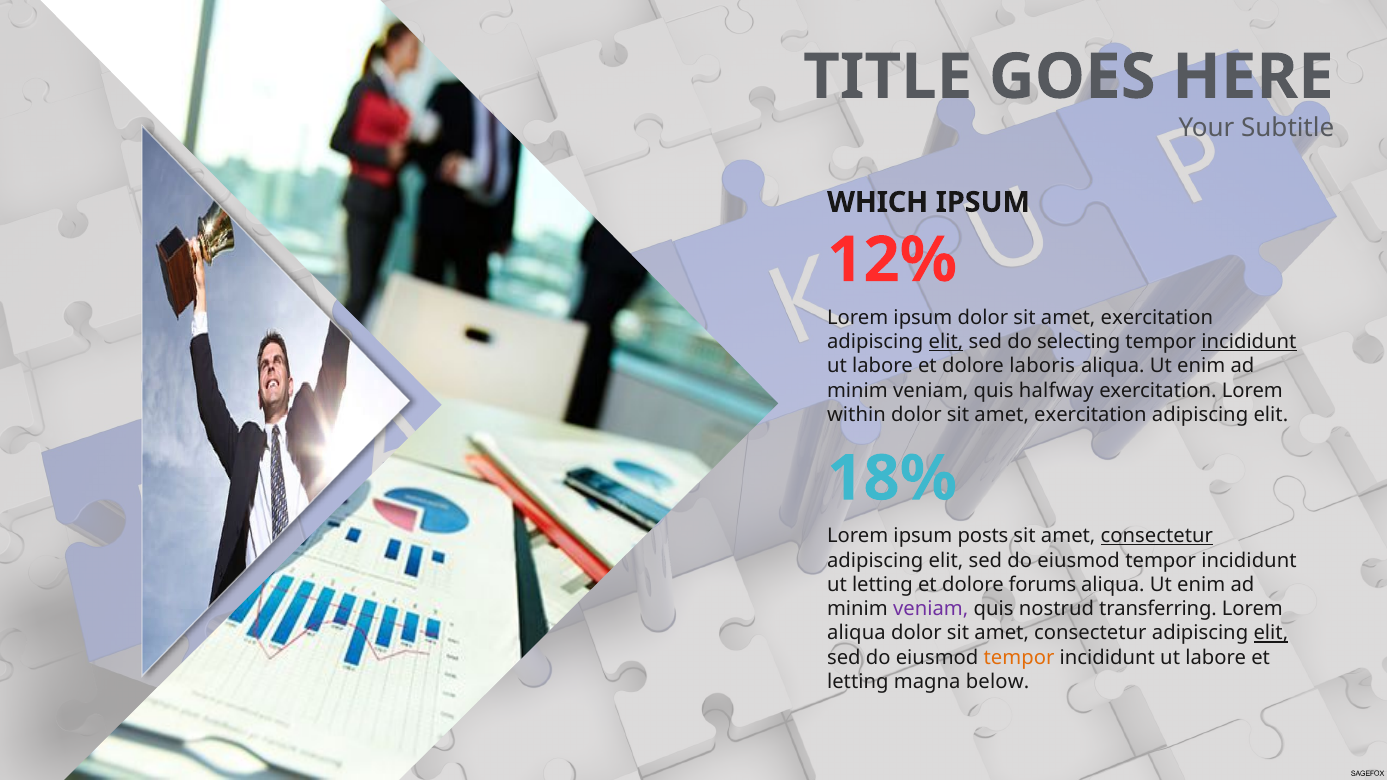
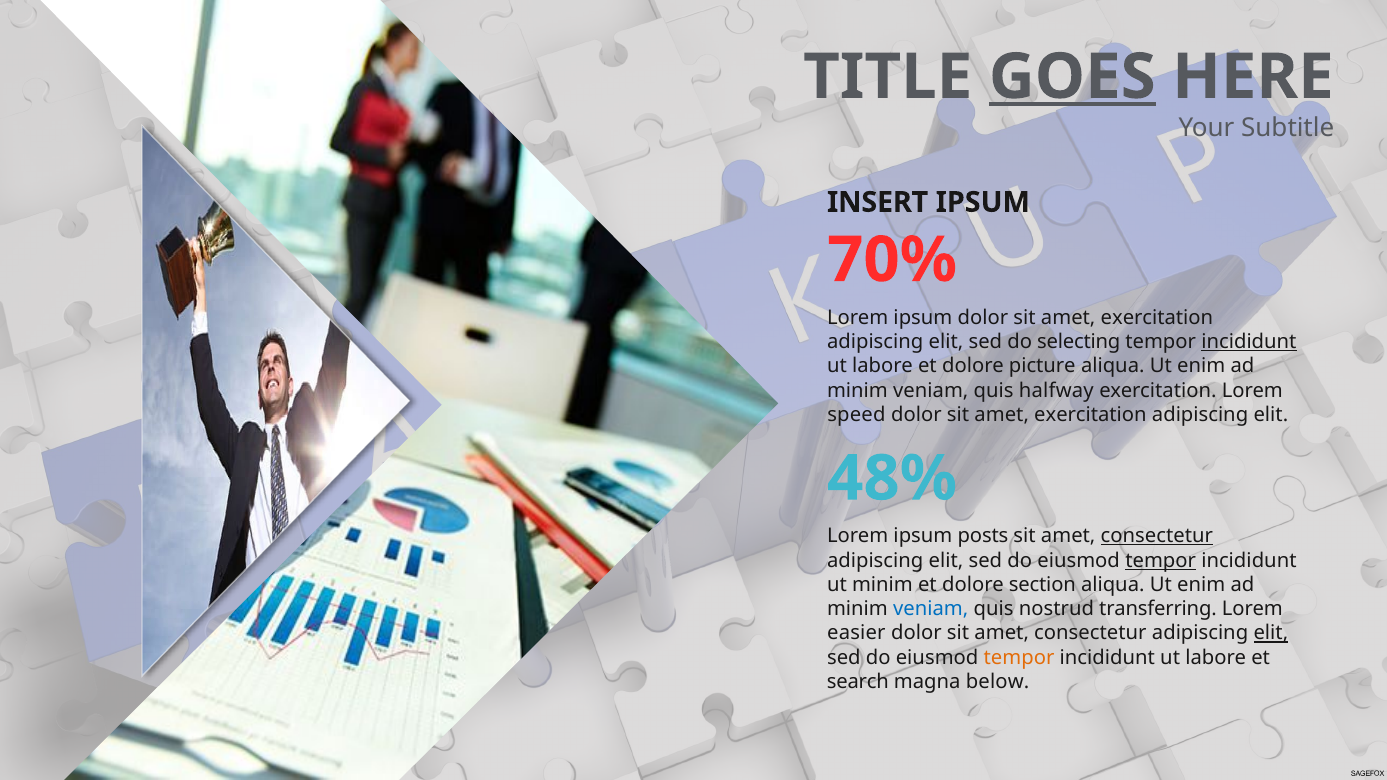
GOES underline: none -> present (1072, 77)
WHICH: WHICH -> INSERT (878, 202)
12%: 12% -> 70% (892, 260)
elit underline: present -> none (946, 342)
laboris: laboris -> picture (1042, 366)
within: within -> speed (856, 415)
18%: 18% -> 48% (892, 479)
tempor underline: none -> present (1161, 561)
ut letting: letting -> minim (882, 585)
forums: forums -> section (1042, 585)
veniam colour: purple -> blue (931, 609)
aliqua: aliqua -> easier (856, 633)
letting: letting -> search (858, 682)
